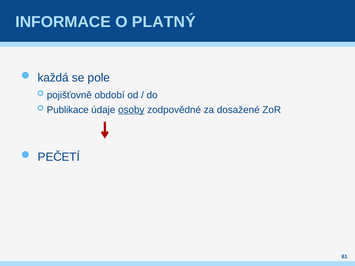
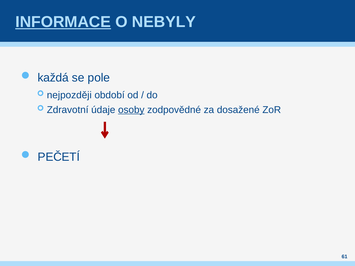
INFORMACE underline: none -> present (63, 22)
PLATNÝ: PLATNÝ -> NEBYLY (164, 22)
pojišťovně: pojišťovně -> nejpozději (69, 95)
Publikace: Publikace -> Zdravotní (68, 110)
